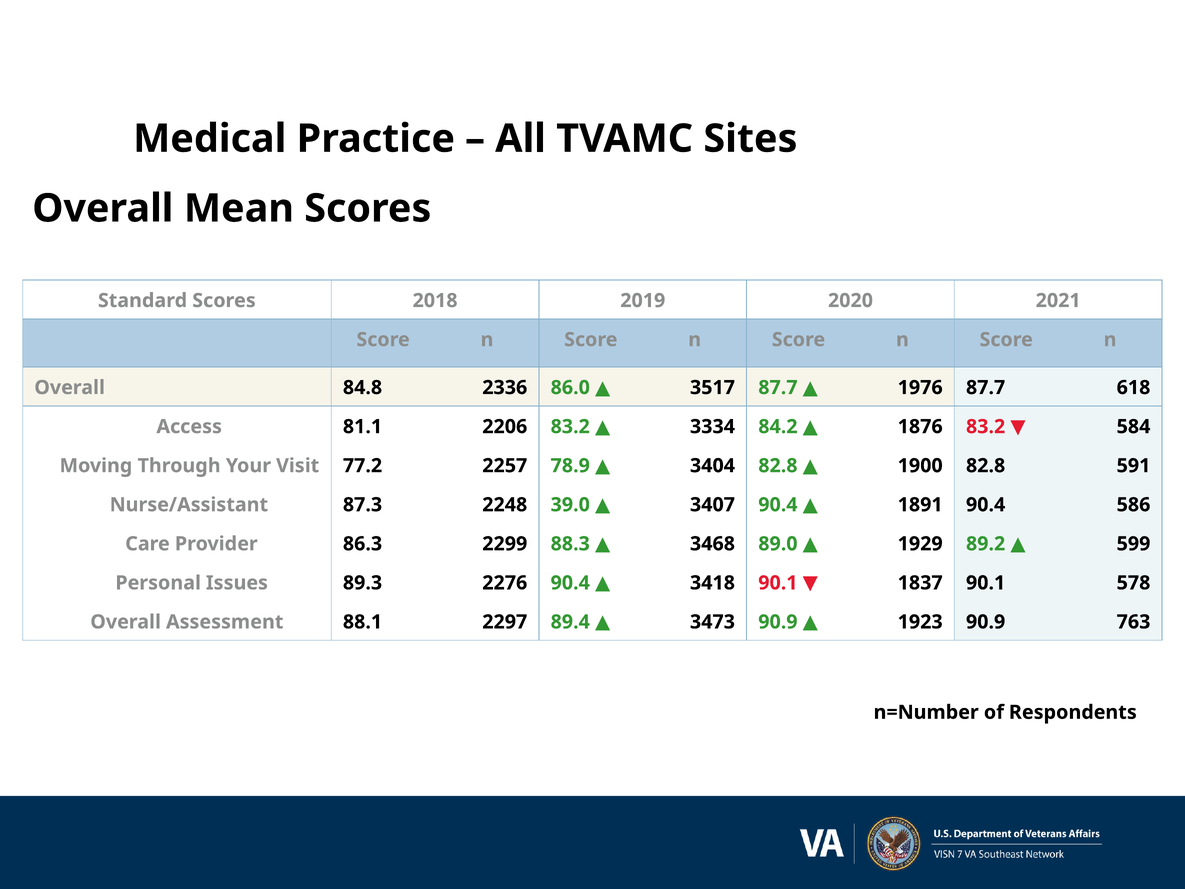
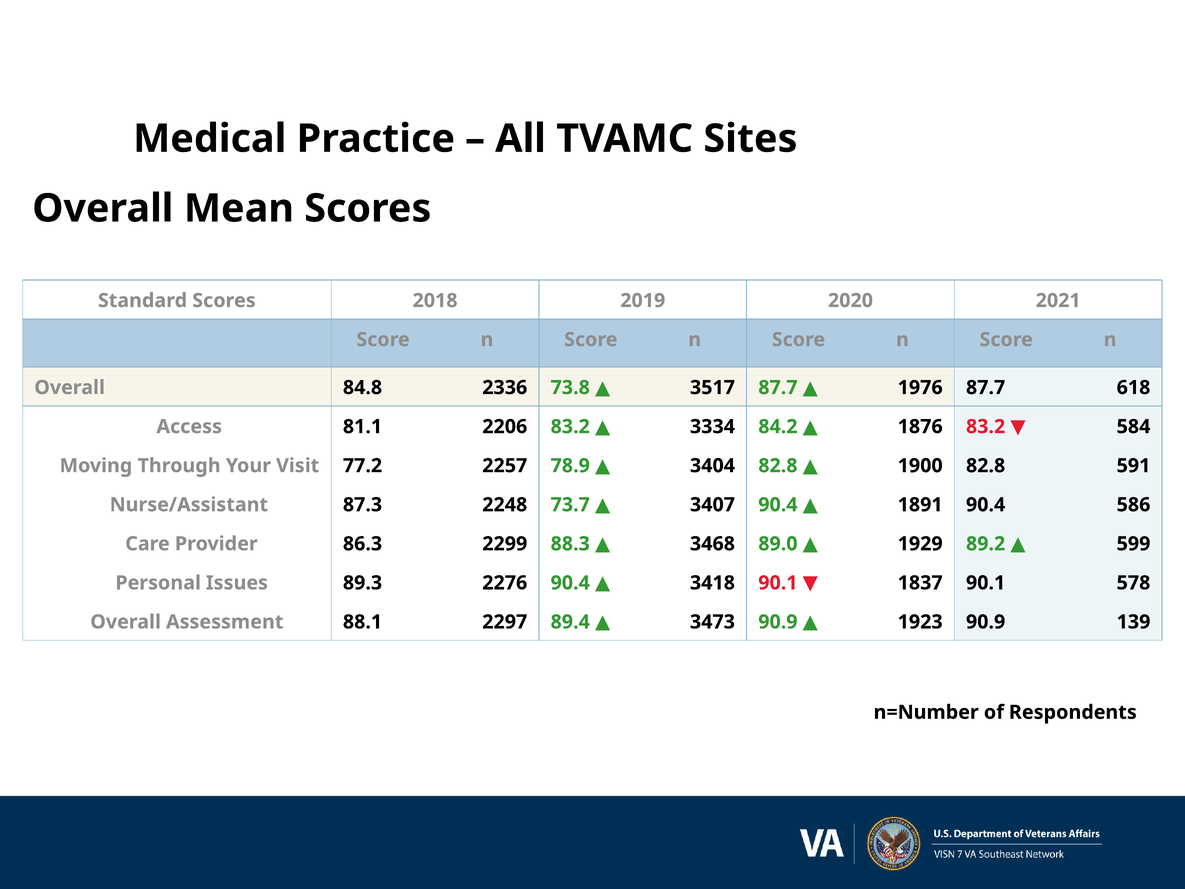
86.0: 86.0 -> 73.8 (570, 387)
39.0: 39.0 -> 73.7 (570, 505)
763: 763 -> 139 (1134, 622)
